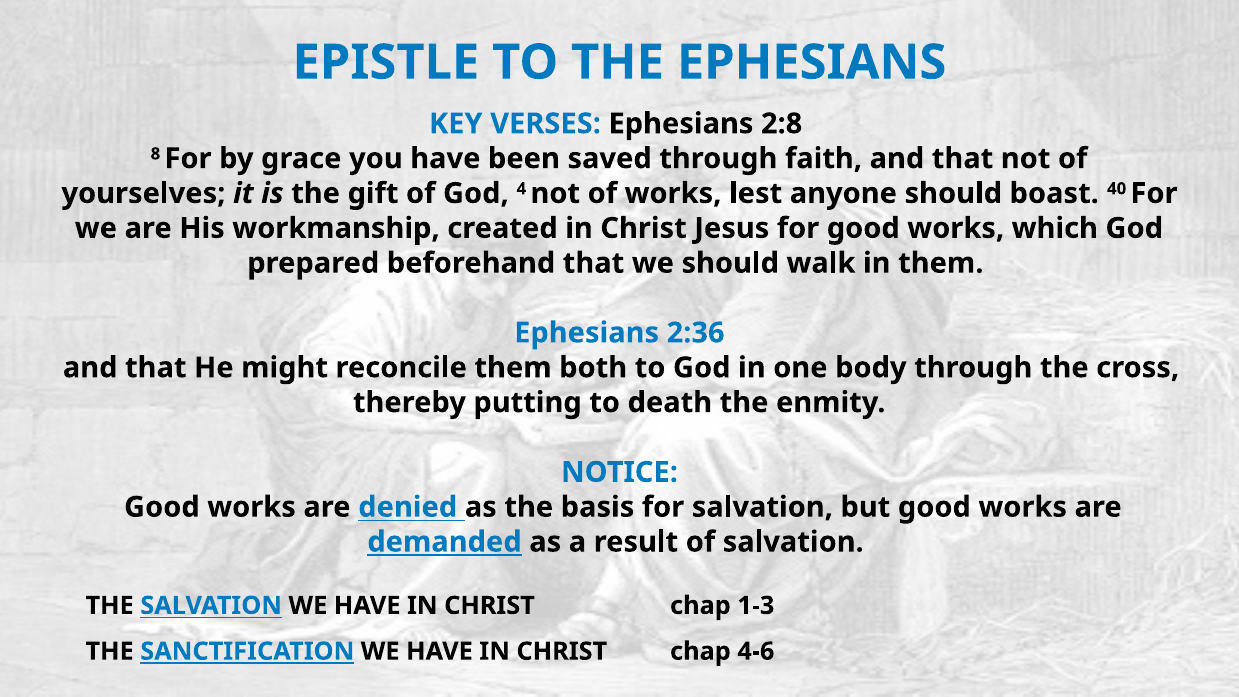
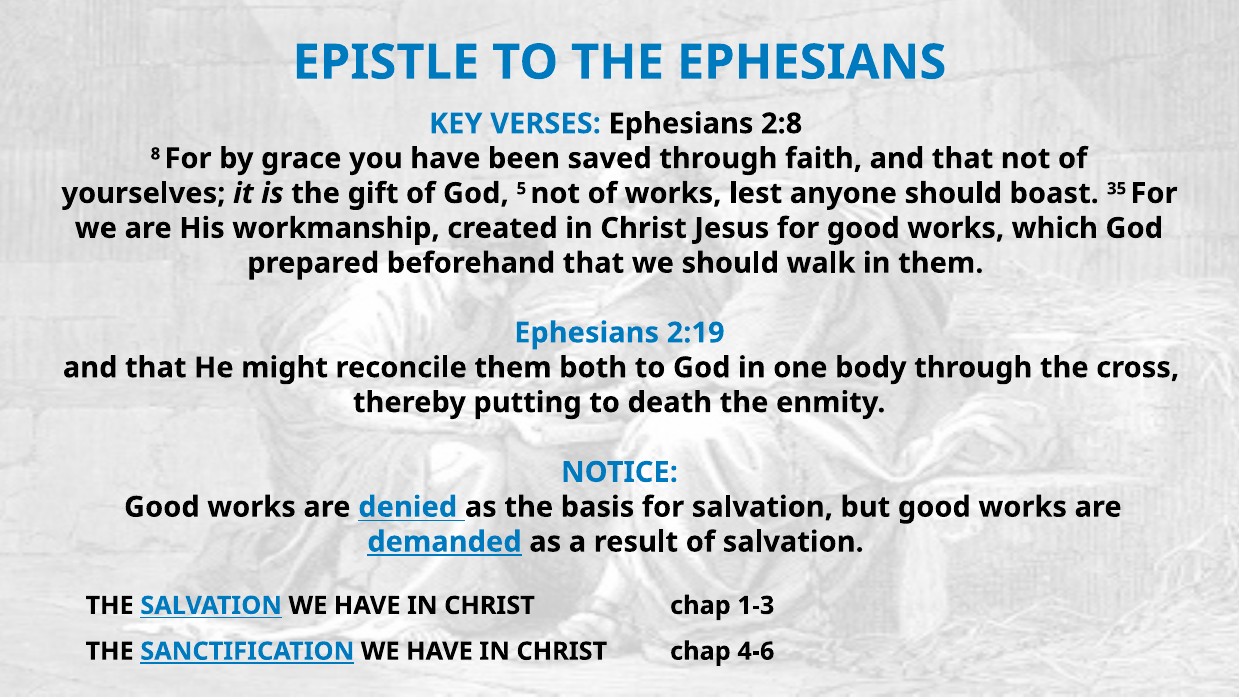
4: 4 -> 5 (521, 189)
40: 40 -> 35 (1117, 189)
2:36: 2:36 -> 2:19 (696, 333)
